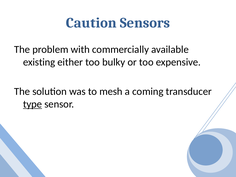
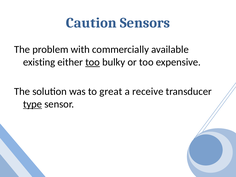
too underline: none -> present (93, 62)
mesh: mesh -> great (111, 91)
coming: coming -> receive (148, 91)
